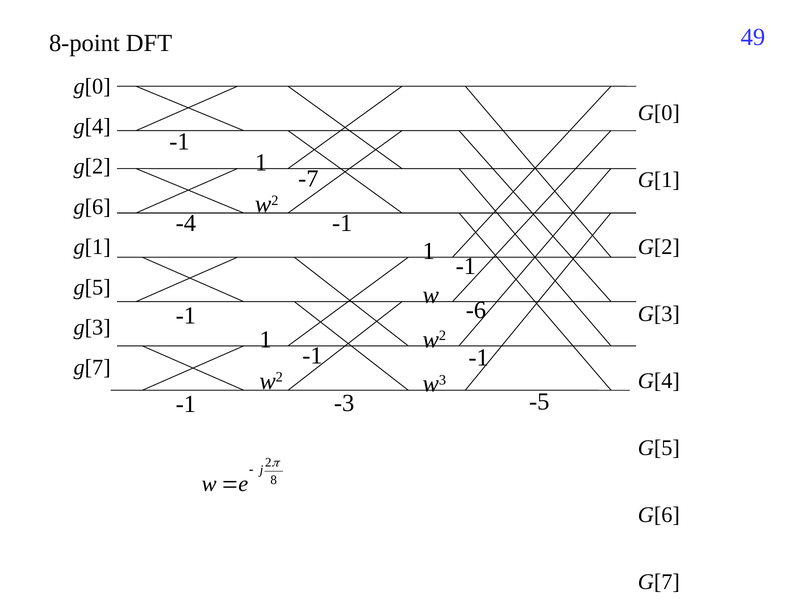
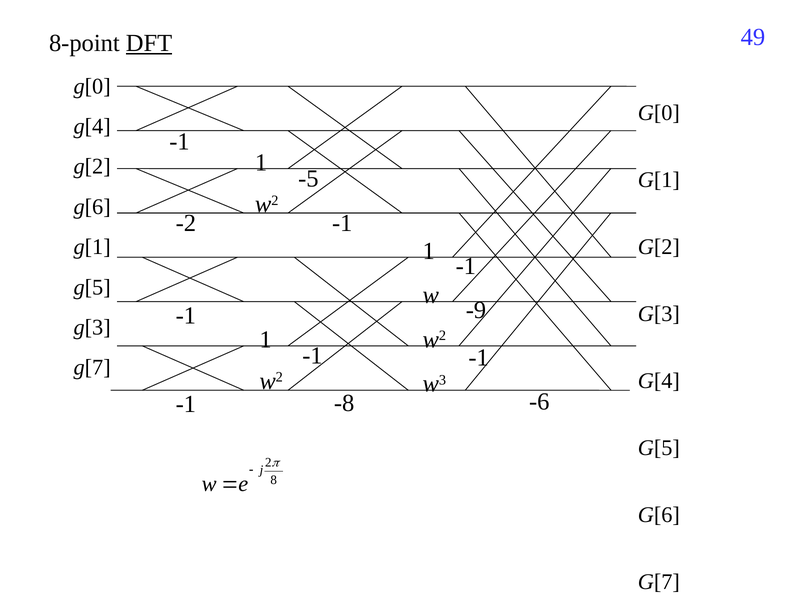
DFT underline: none -> present (149, 43)
-7: -7 -> -5 (308, 179)
-4: -4 -> -2 (186, 223)
-6: -6 -> -9 (476, 310)
-5: -5 -> -6 (539, 402)
-3: -3 -> -8 (344, 403)
